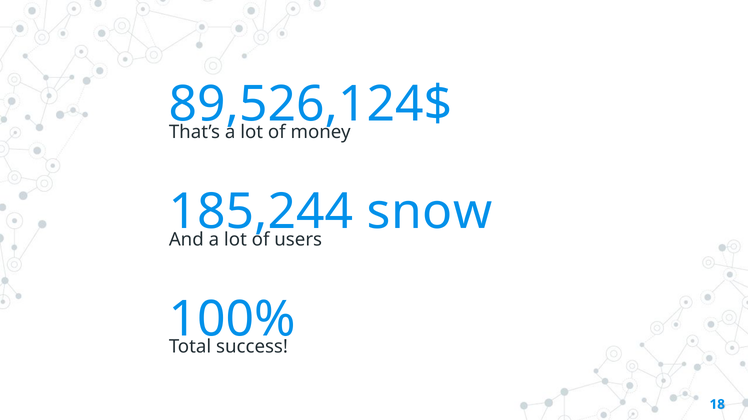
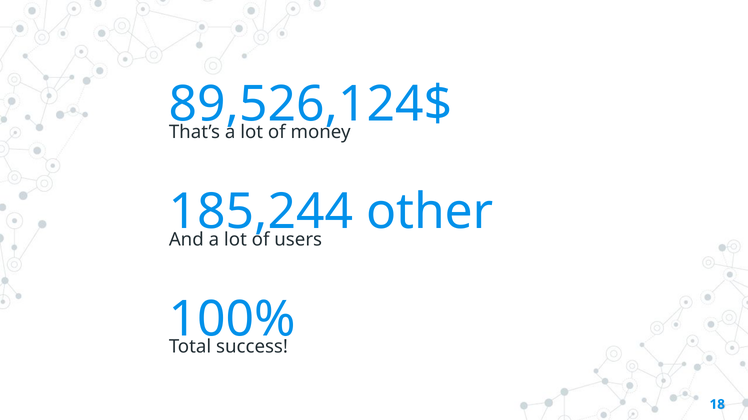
snow: snow -> other (430, 212)
